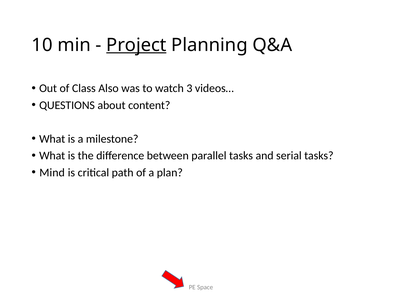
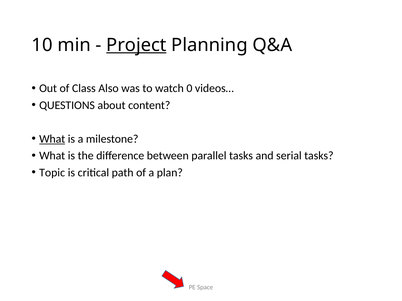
3: 3 -> 0 (189, 89)
What underline: none -> present (52, 139)
Mind: Mind -> Topic (52, 173)
